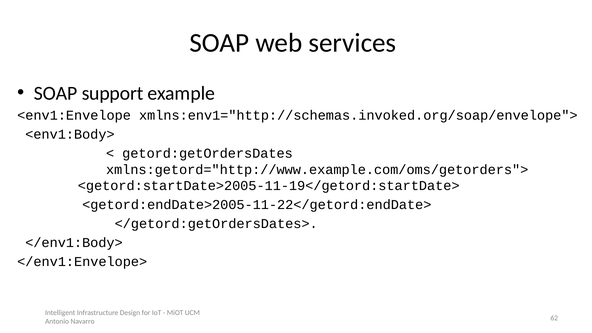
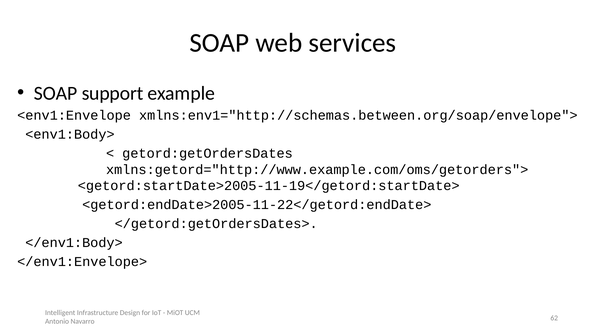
xmlns:env1="http://schemas.invoked.org/soap/envelope">: xmlns:env1="http://schemas.invoked.org/soap/envelope"> -> xmlns:env1="http://schemas.between.org/soap/envelope"> (358, 115)
